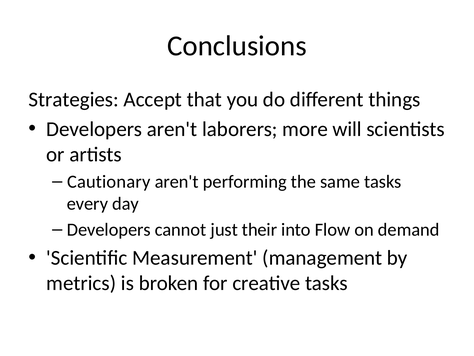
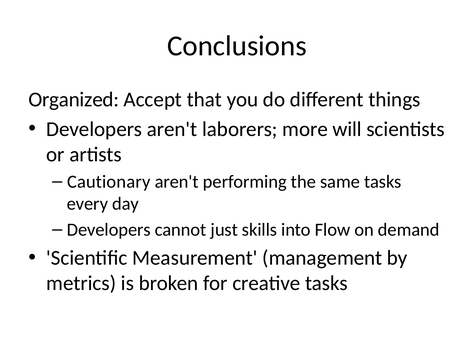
Strategies: Strategies -> Organized (74, 99)
their: their -> skills (260, 229)
